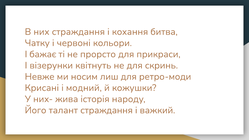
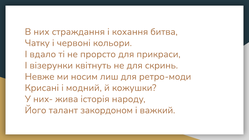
бажає: бажає -> вдало (43, 54)
талант страждання: страждання -> закордоном (107, 110)
